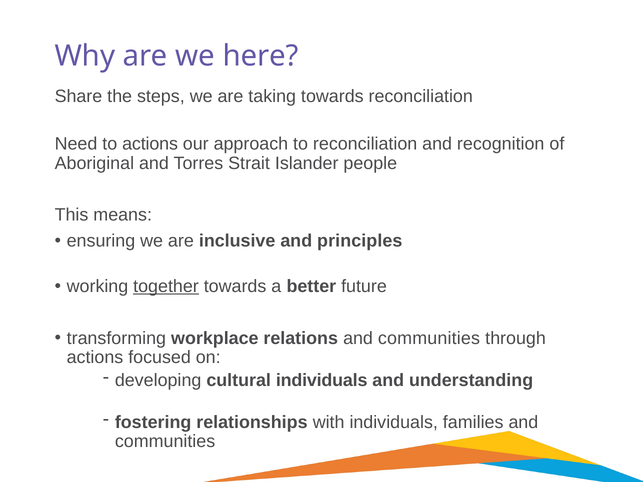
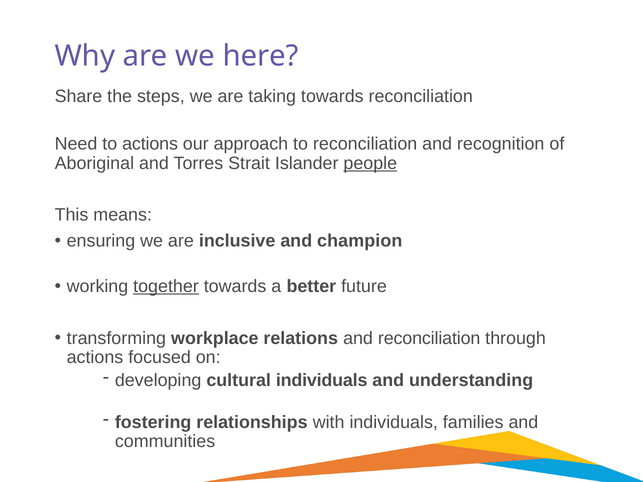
people underline: none -> present (370, 163)
principles: principles -> champion (360, 241)
relations and communities: communities -> reconciliation (429, 338)
